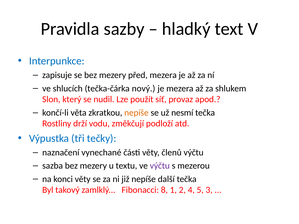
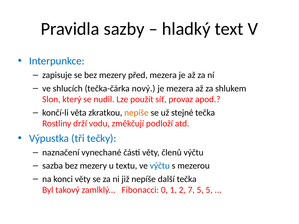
nesmí: nesmí -> stejné (182, 113)
výčtu colour: purple -> blue (160, 166)
8: 8 -> 0 (164, 190)
4: 4 -> 7 (191, 190)
5 3: 3 -> 5 (209, 190)
